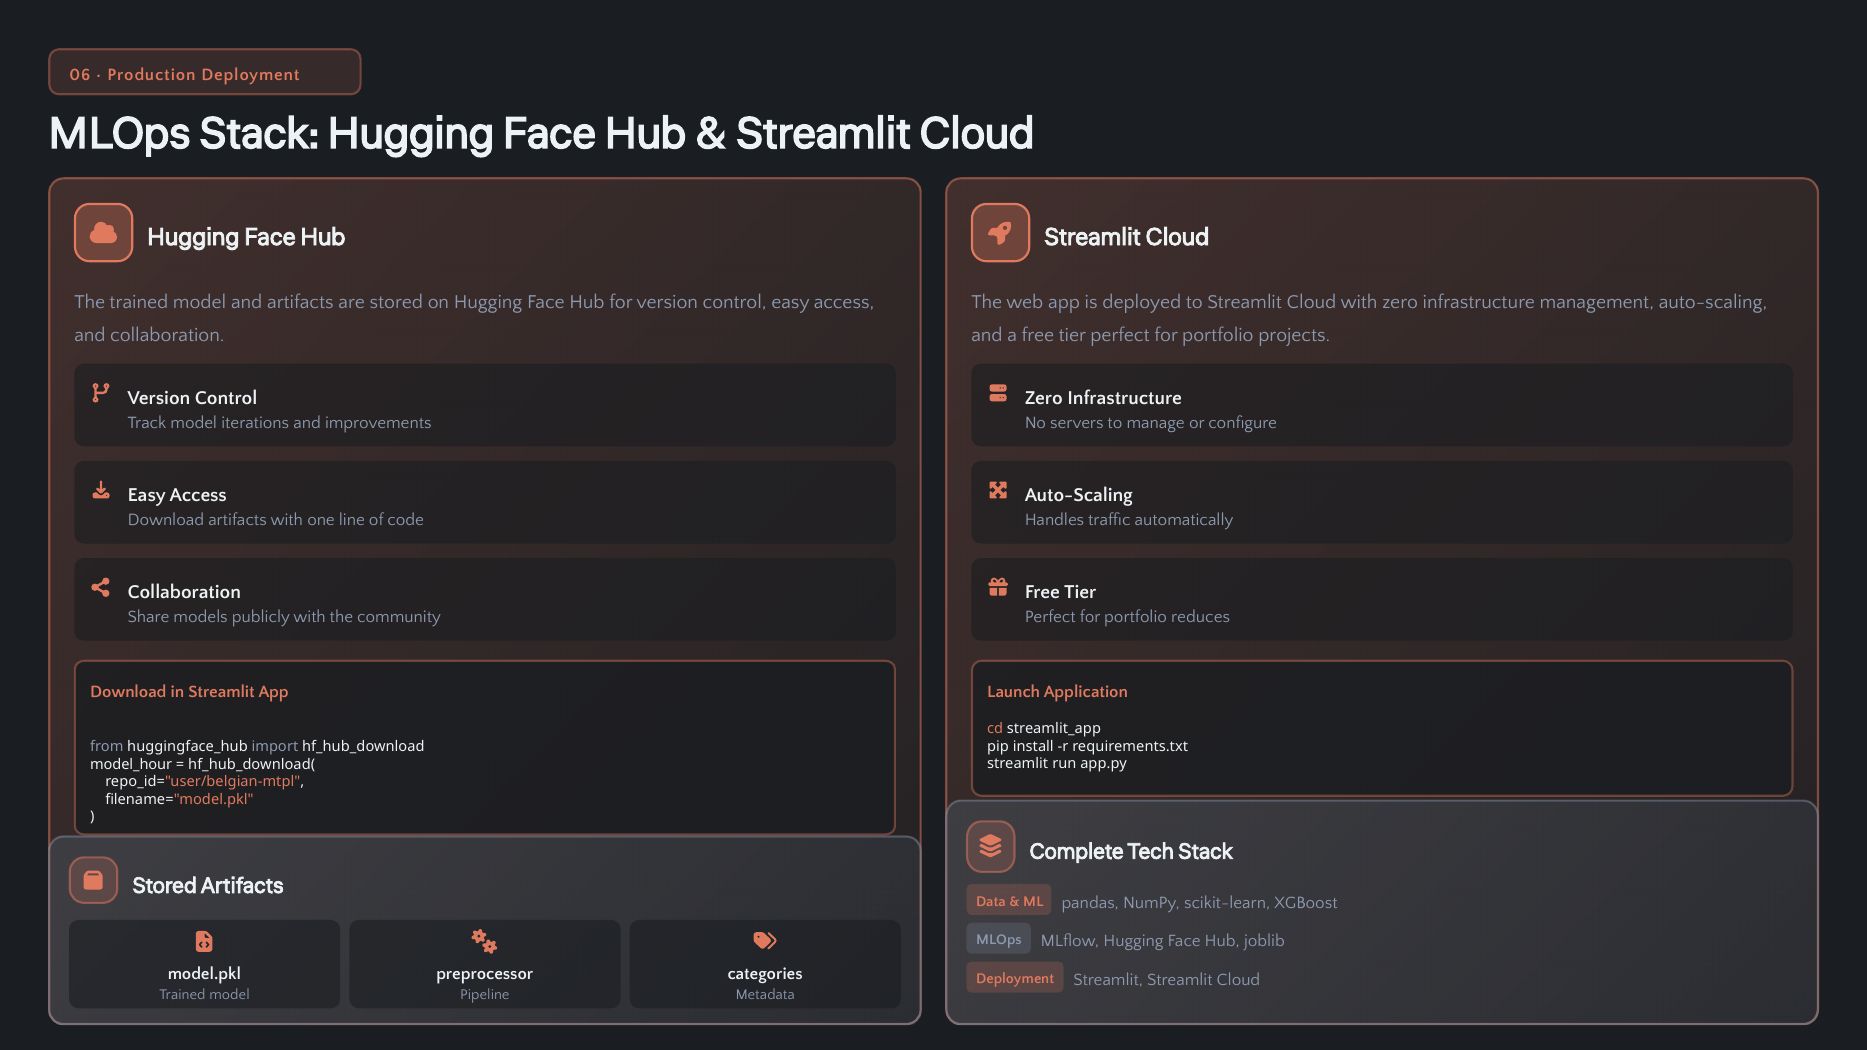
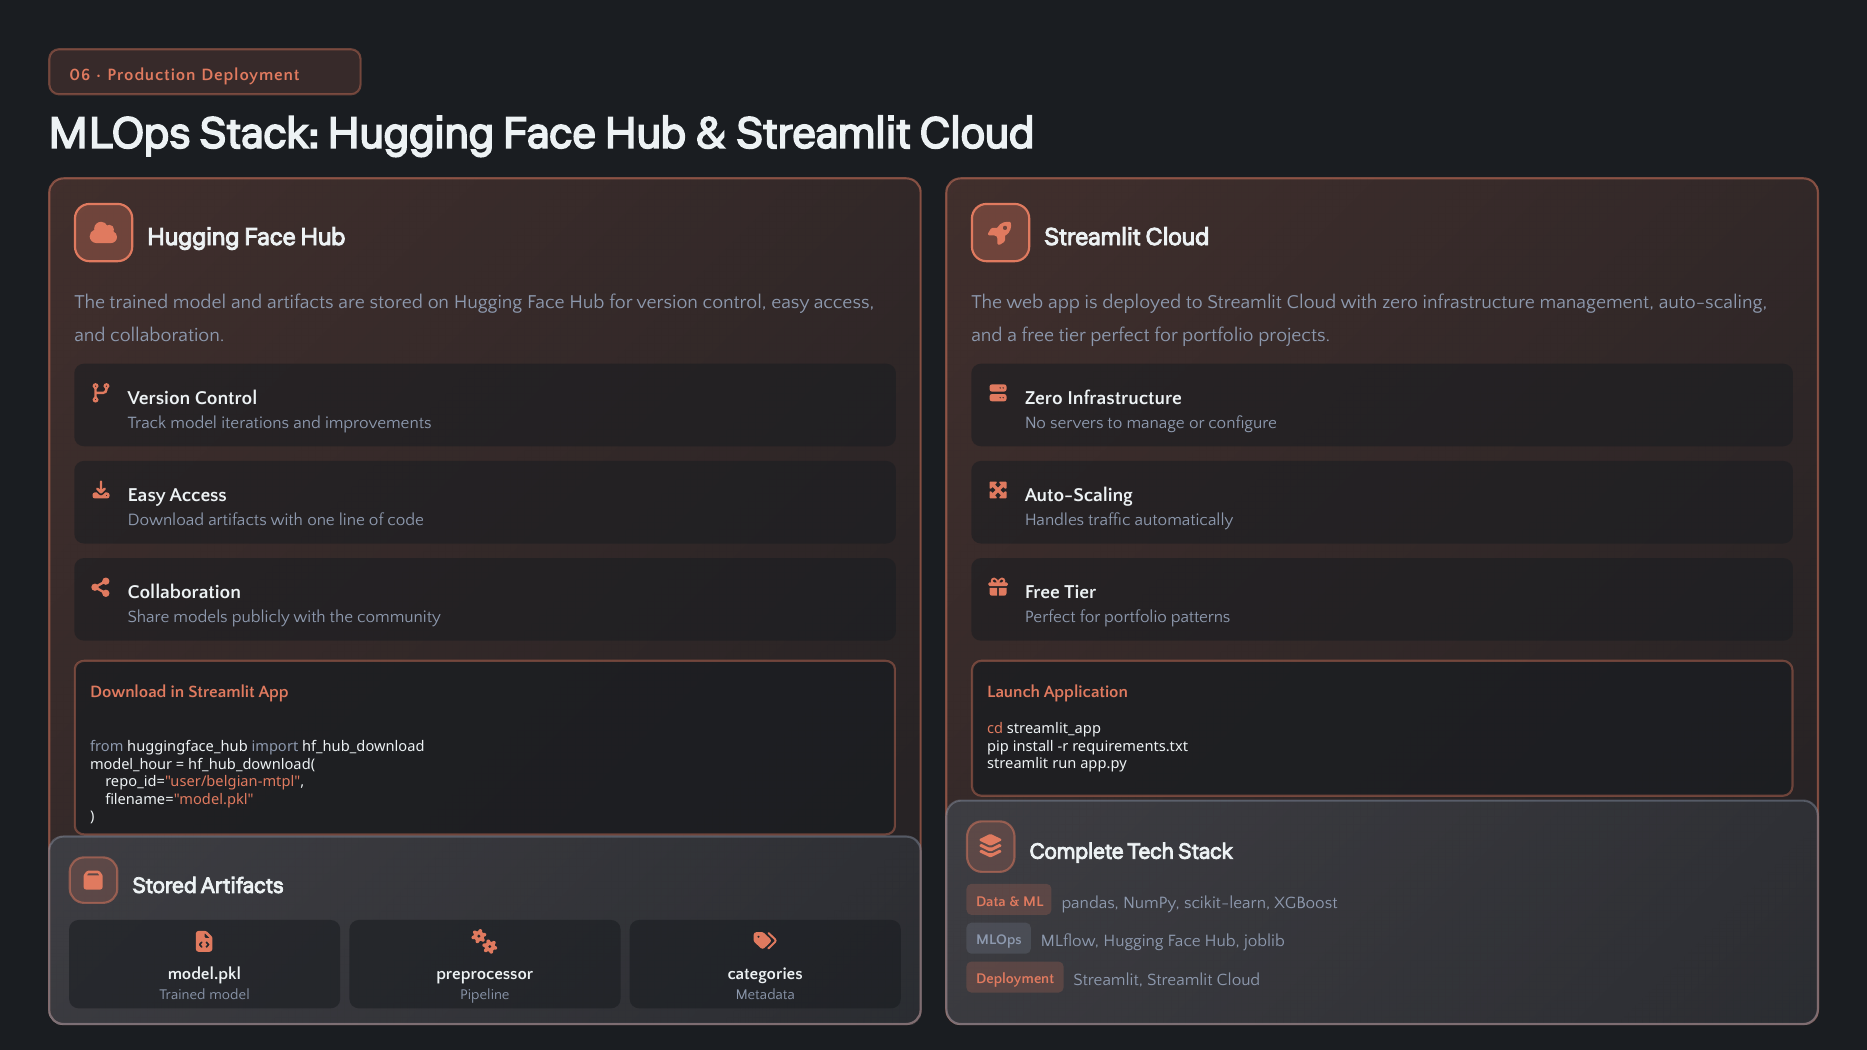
reduces: reduces -> patterns (1201, 617)
